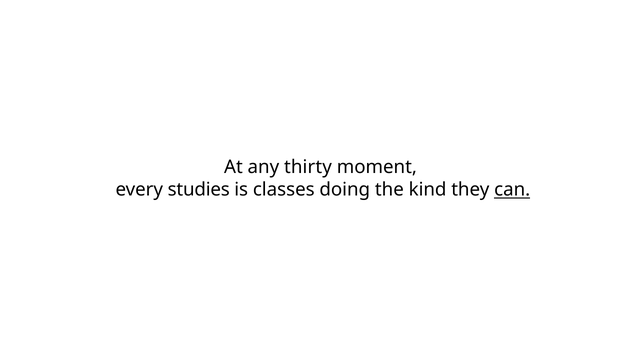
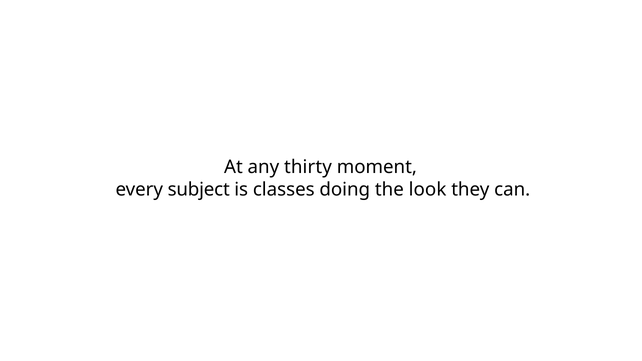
studies: studies -> subject (199, 190)
kind: kind -> look (428, 190)
can underline: present -> none (512, 190)
